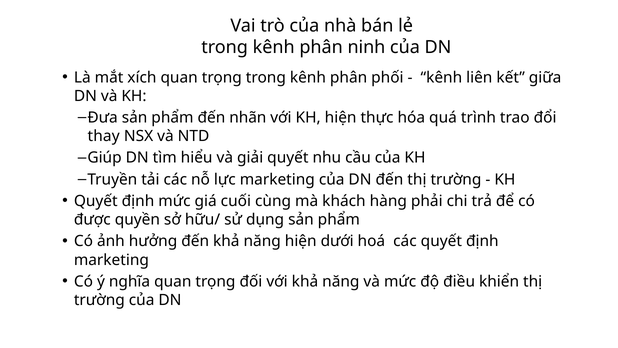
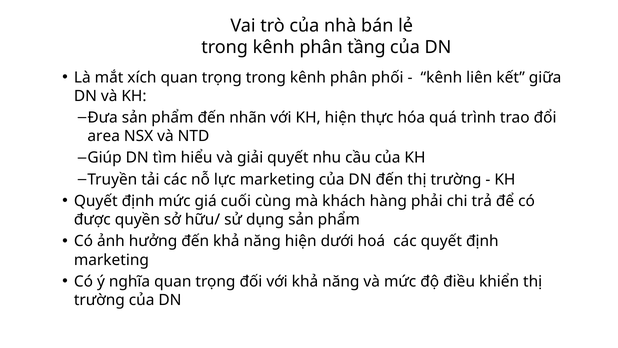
ninh: ninh -> tầng (367, 47)
thay: thay -> area (104, 136)
